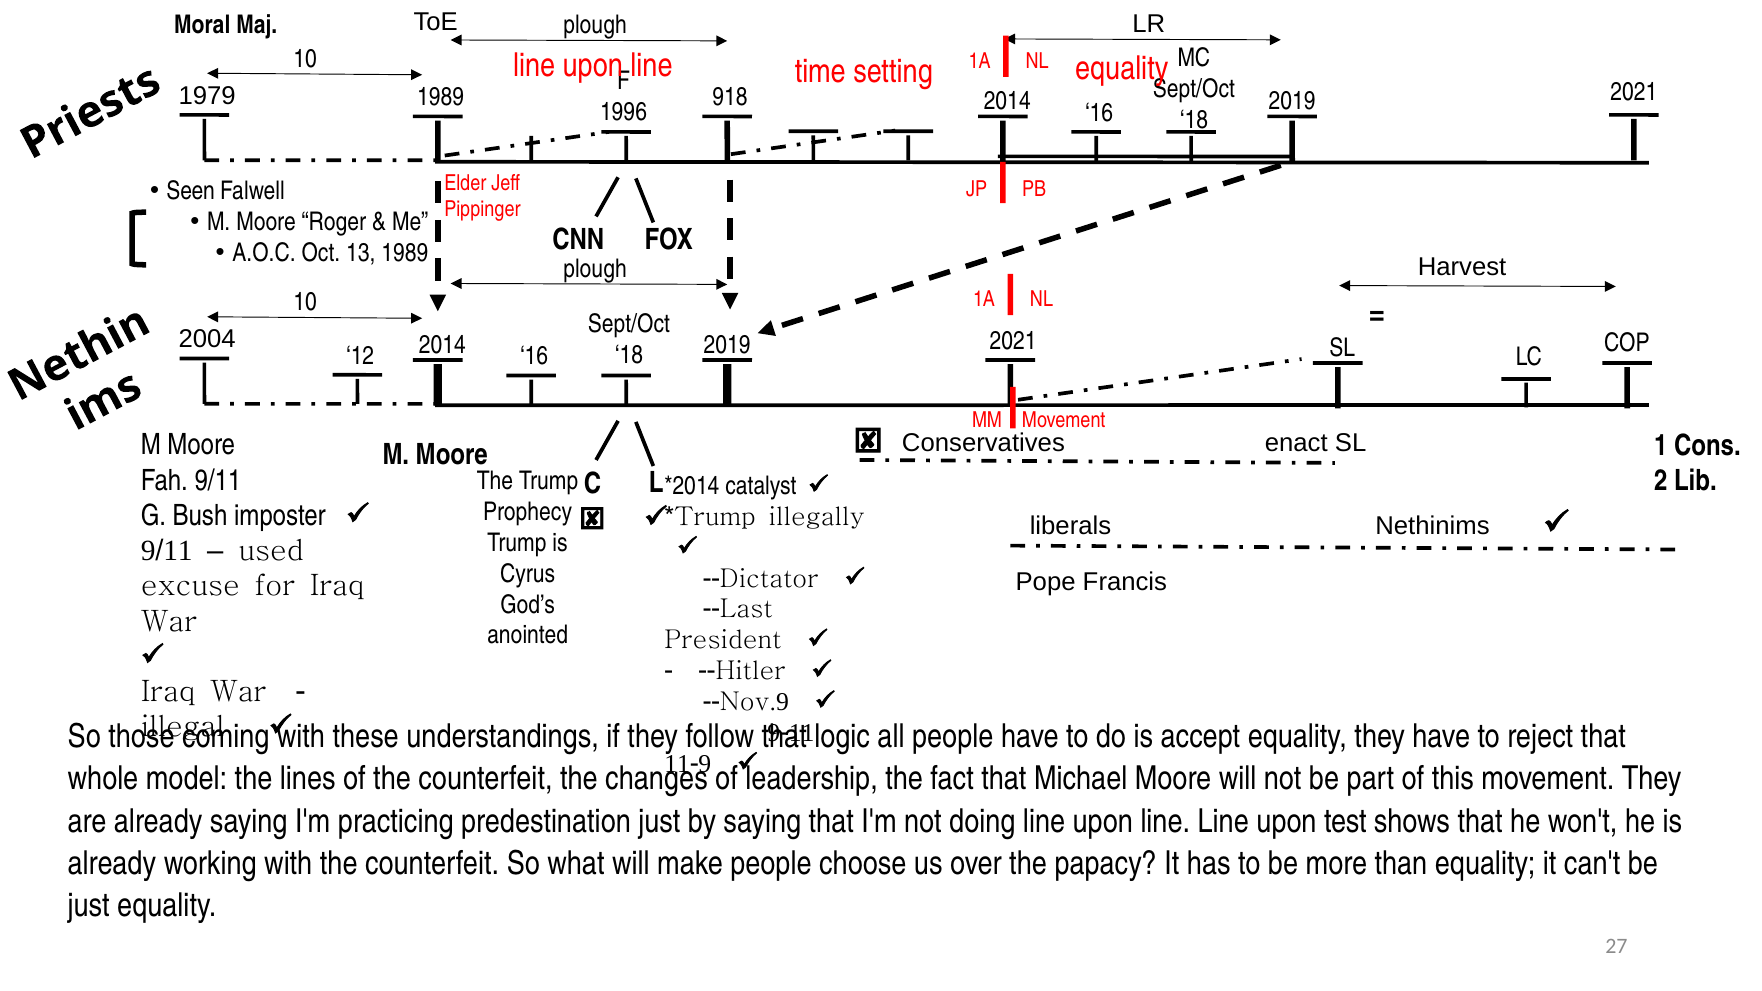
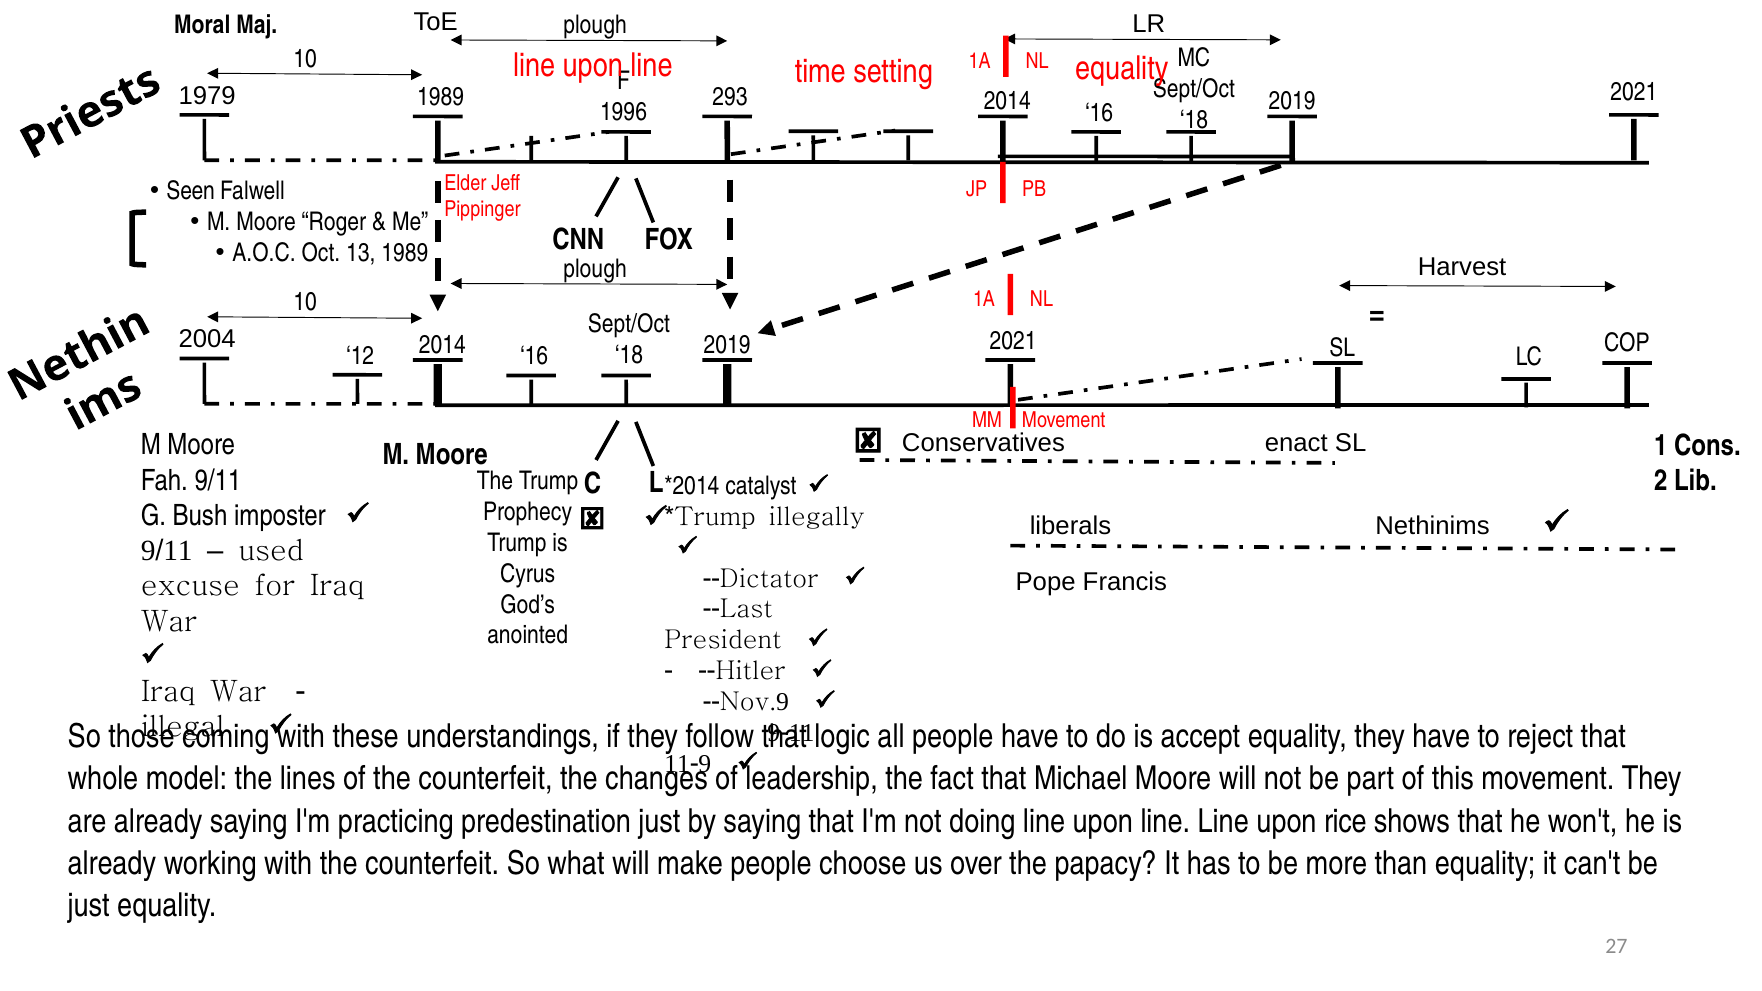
918: 918 -> 293 (730, 97)
test: test -> rice (1345, 821)
